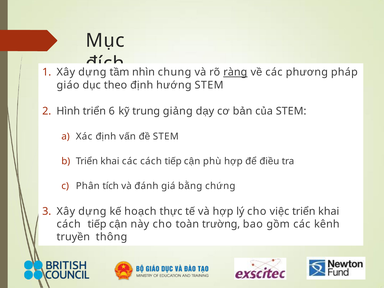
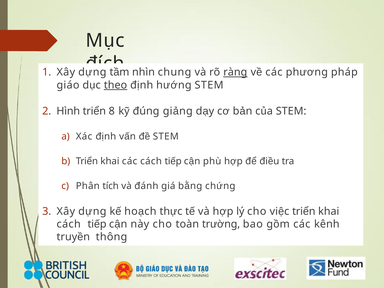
theo underline: none -> present (116, 85)
6: 6 -> 8 (112, 111)
trung: trung -> đúng (146, 111)
